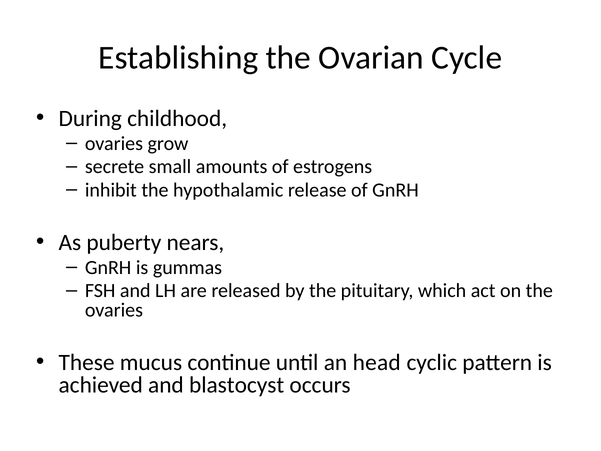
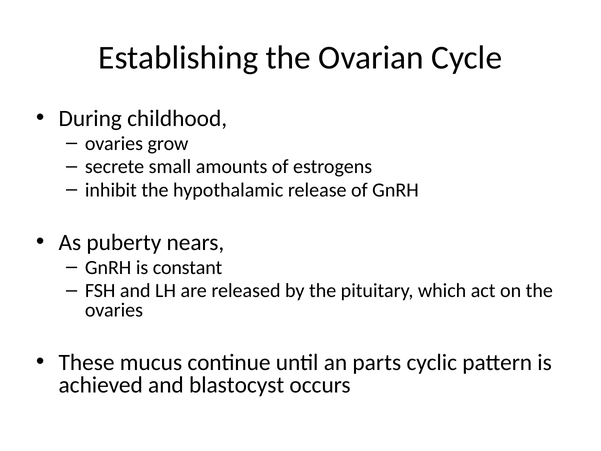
gummas: gummas -> constant (188, 267)
head: head -> parts (377, 362)
